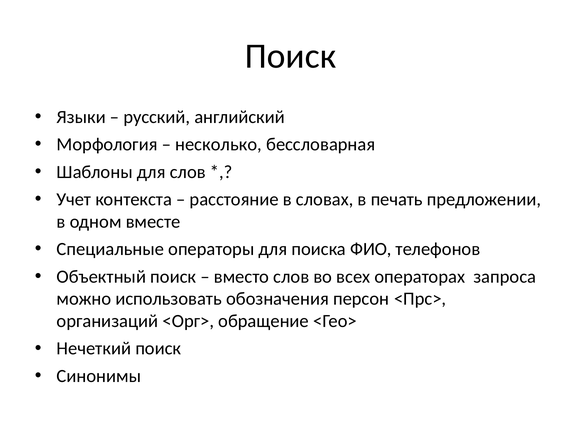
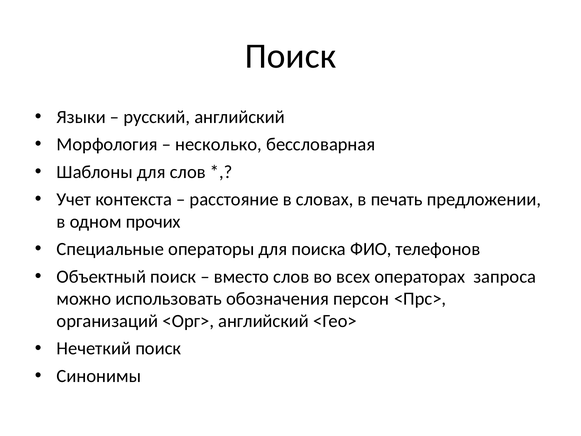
вместе: вместе -> прочих (153, 222)
<Орг> обращение: обращение -> английский (264, 321)
